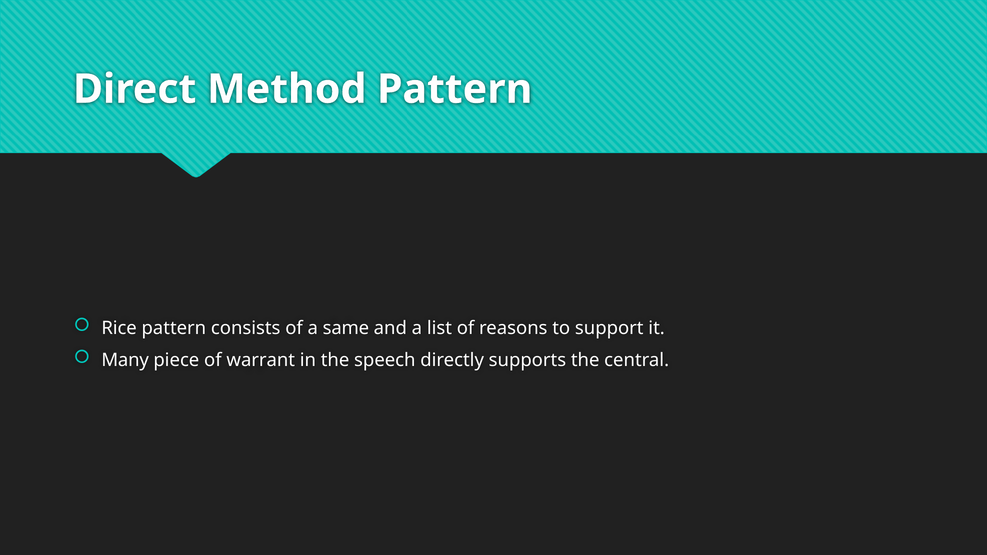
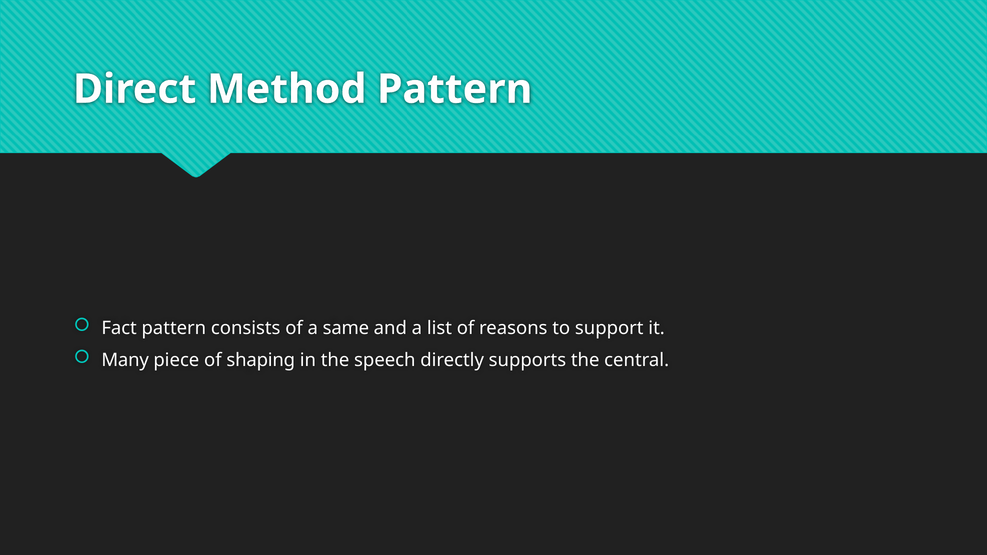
Rice: Rice -> Fact (119, 328)
warrant: warrant -> shaping (261, 360)
